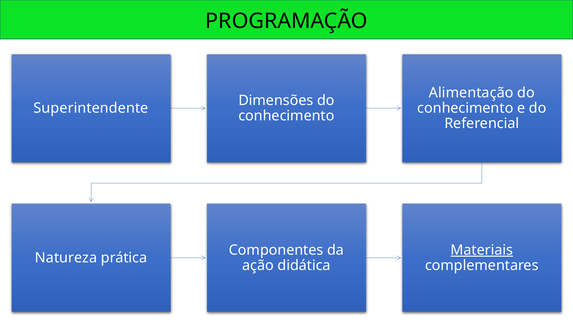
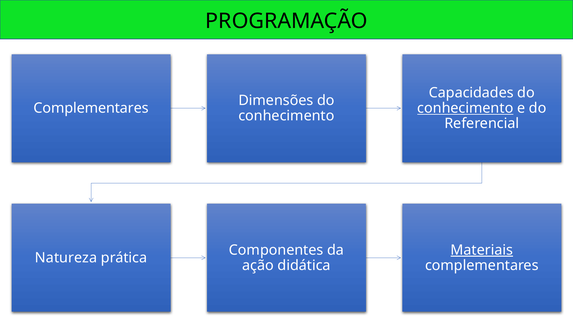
Alimentação: Alimentação -> Capacidades (471, 93)
Superintendente: Superintendente -> Complementares (91, 108)
conhecimento underline: none -> present (465, 108)
